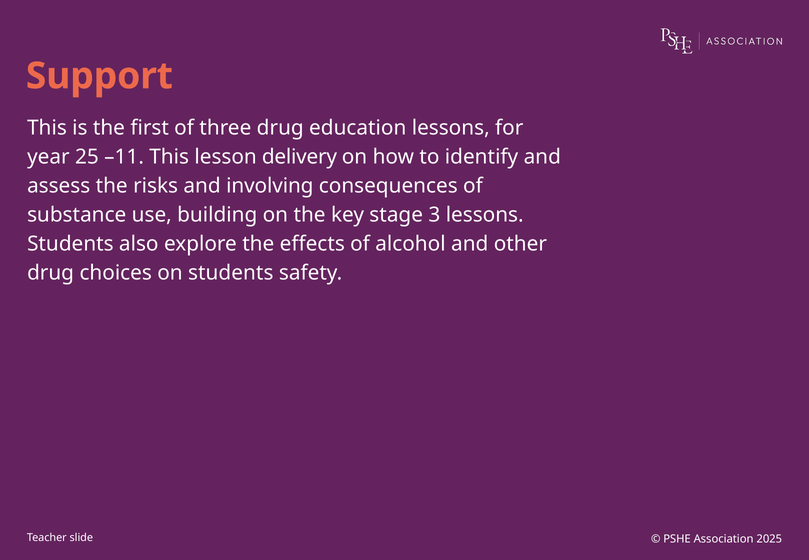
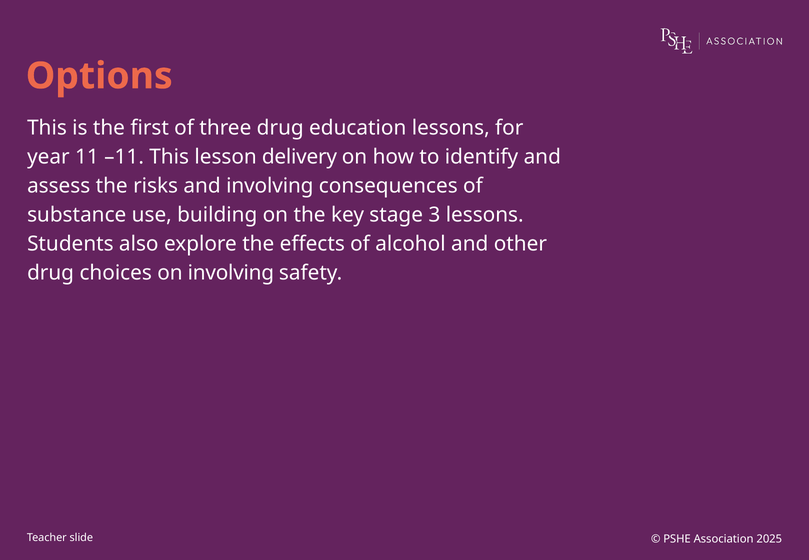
Support: Support -> Options (99, 76)
25: 25 -> 11 (87, 157)
on students: students -> involving (231, 273)
